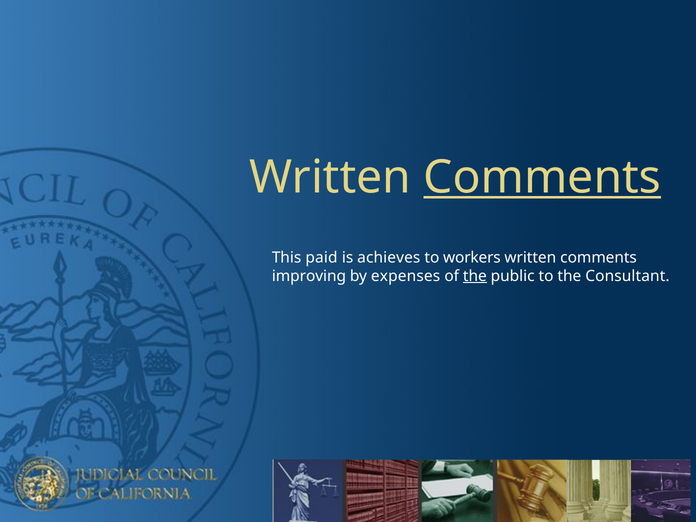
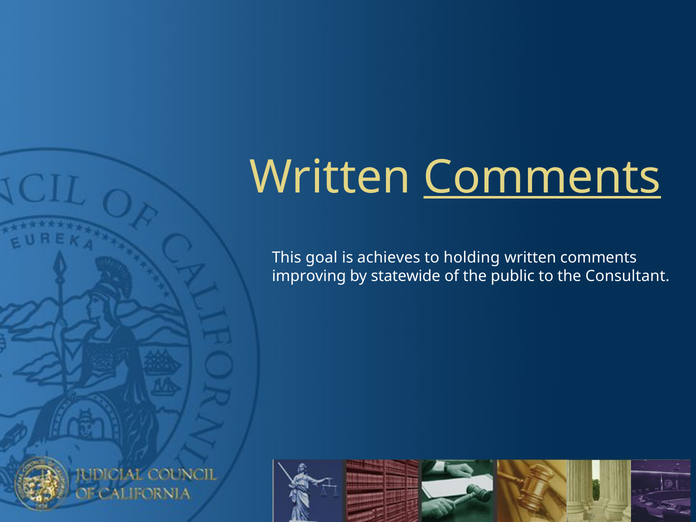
paid: paid -> goal (322, 257)
workers: workers -> holding (472, 257)
expenses: expenses -> statewide (406, 276)
the underline: present -> none (475, 276)
